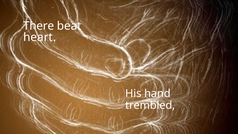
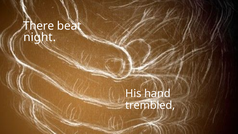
heart: heart -> night (40, 37)
